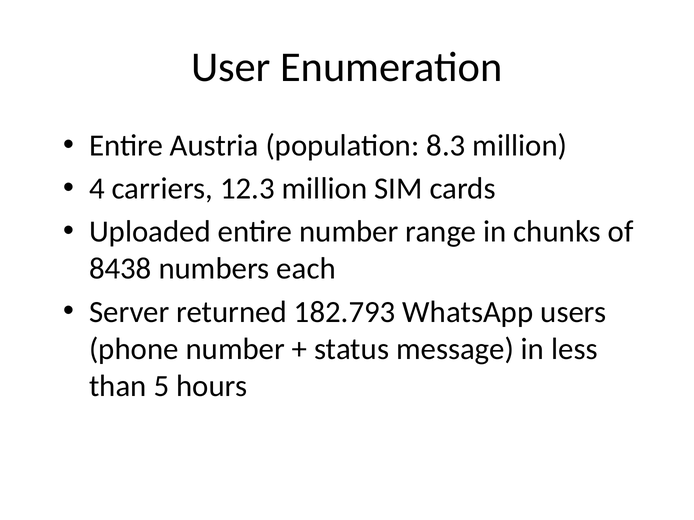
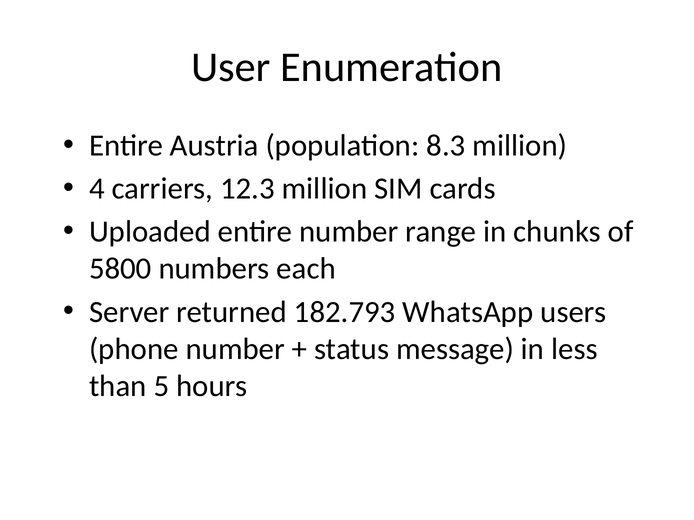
8438: 8438 -> 5800 (120, 269)
